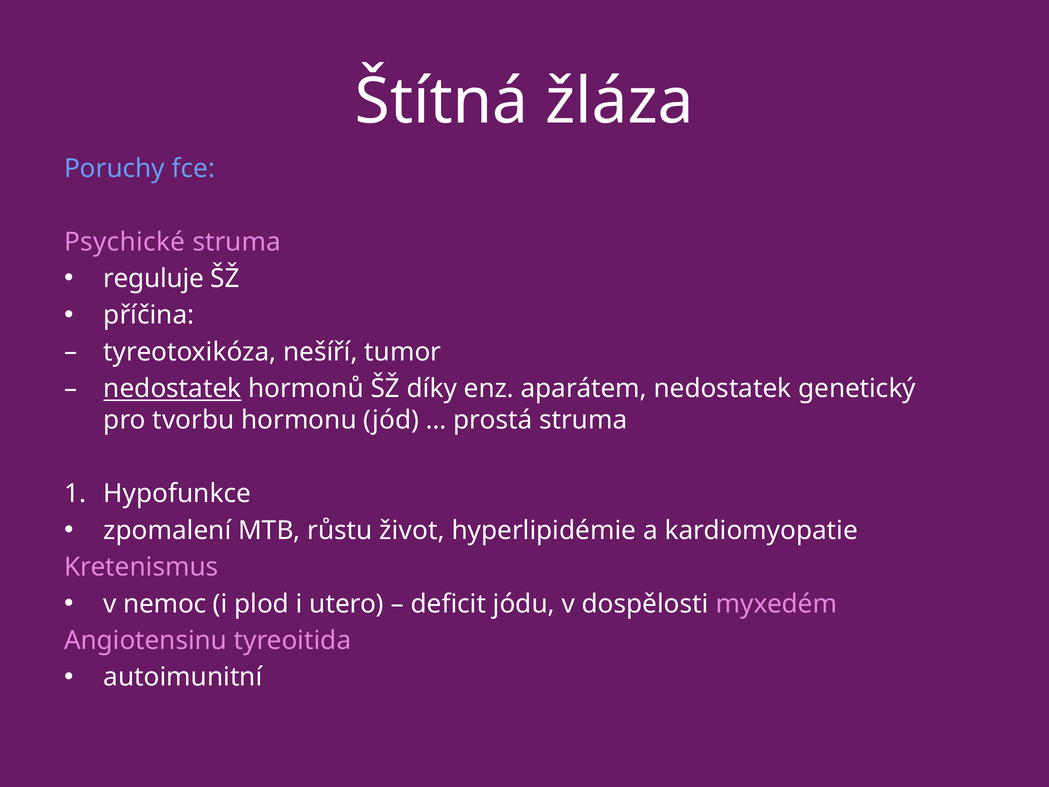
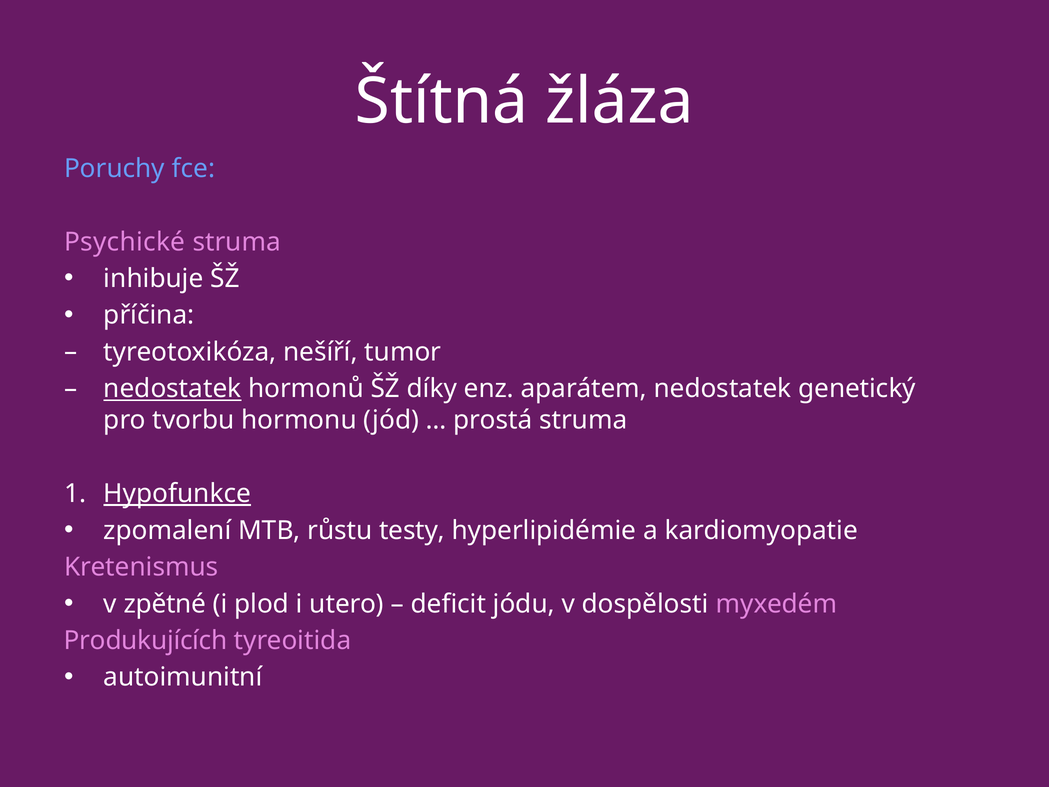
reguluje: reguluje -> inhibuje (154, 278)
Hypofunkce underline: none -> present (177, 494)
život: život -> testy (412, 530)
nemoc: nemoc -> zpětné (165, 604)
Angiotensinu: Angiotensinu -> Produkujících (146, 640)
